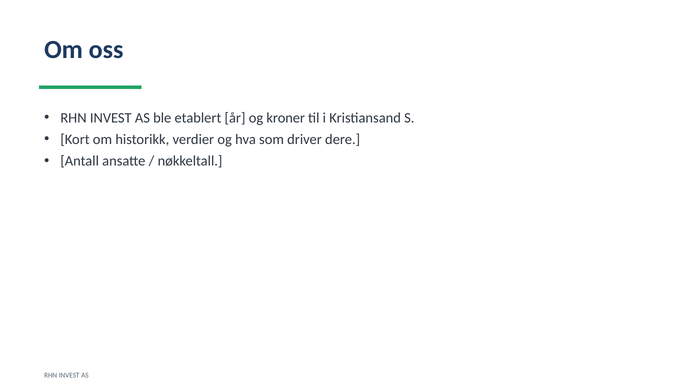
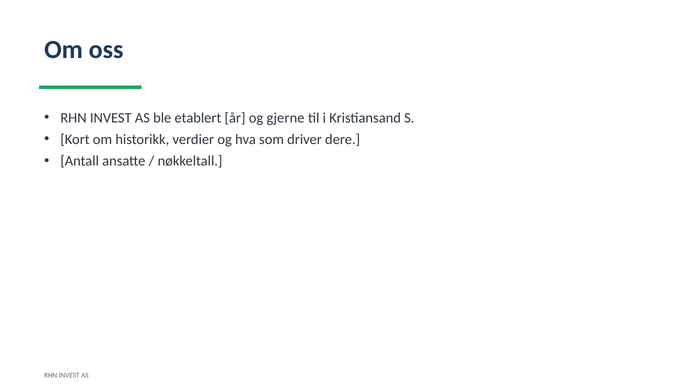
kroner: kroner -> gjerne (286, 118)
